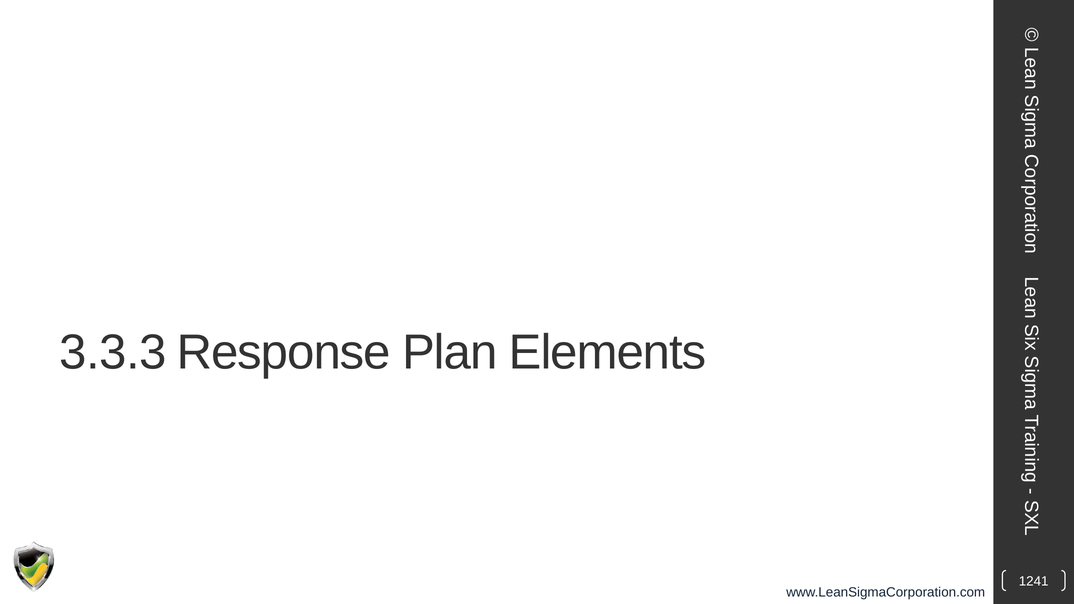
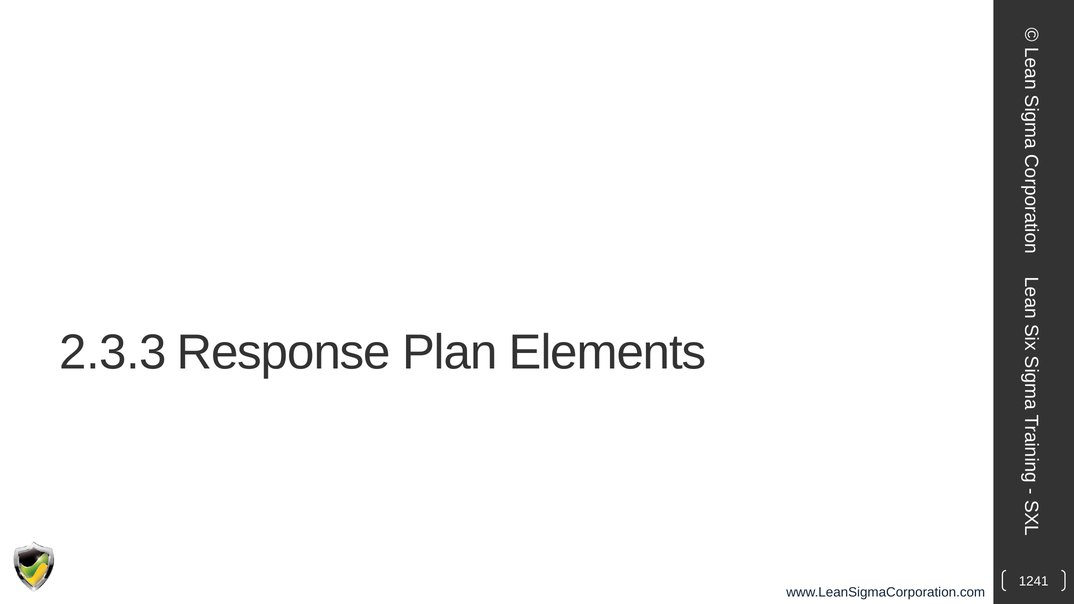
3.3.3: 3.3.3 -> 2.3.3 (113, 353)
